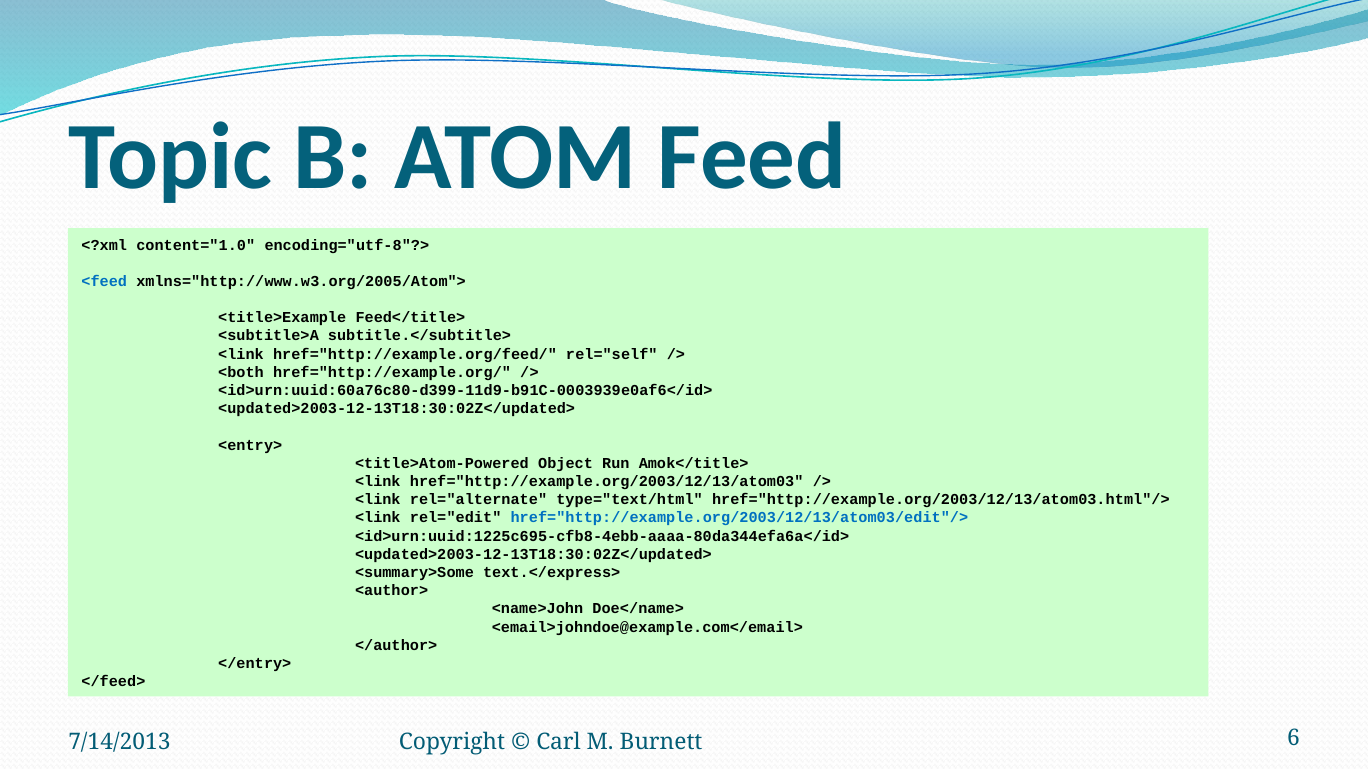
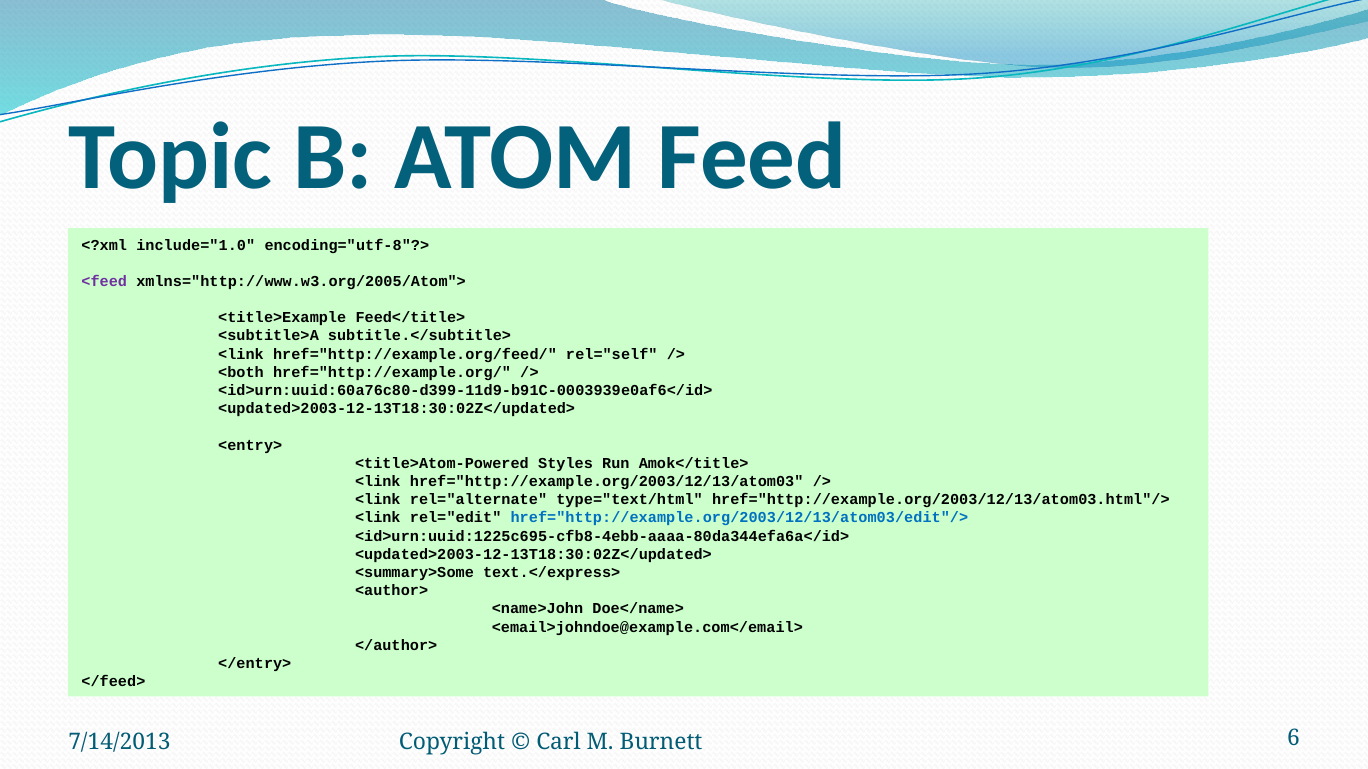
content="1.0: content="1.0 -> include="1.0 (196, 245)
<feed colour: blue -> purple (104, 282)
Object: Object -> Styles (566, 464)
